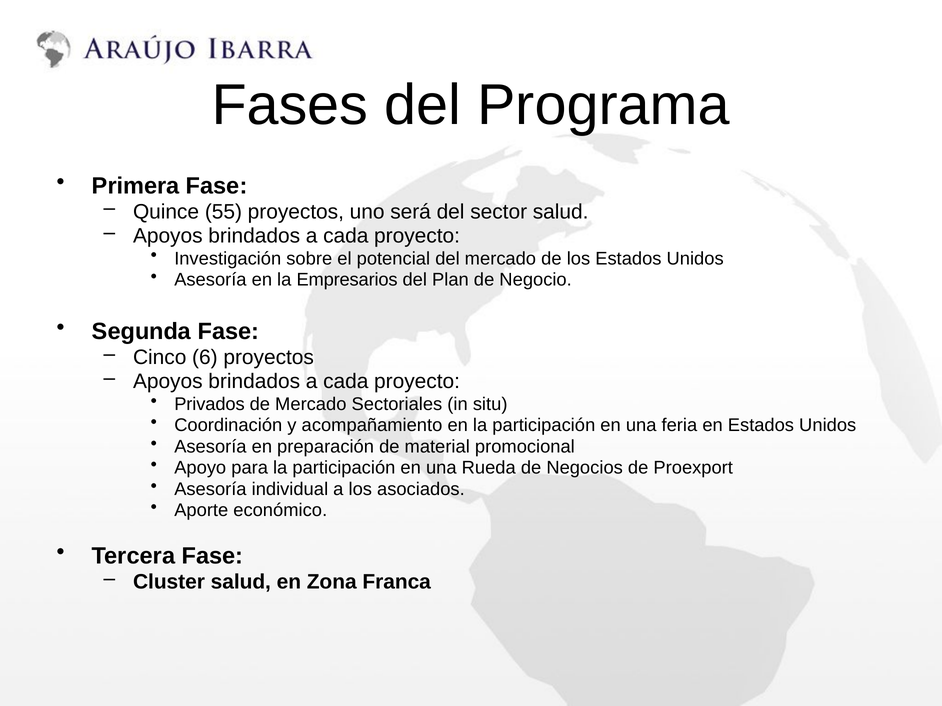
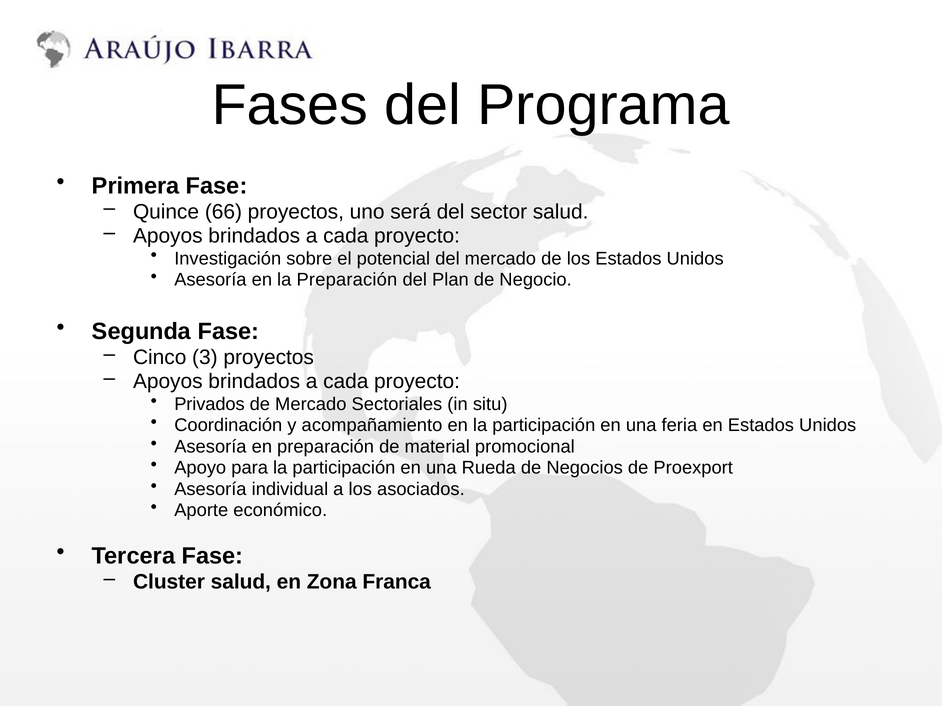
55: 55 -> 66 (223, 212)
la Empresarios: Empresarios -> Preparación (347, 280)
6: 6 -> 3 (205, 358)
